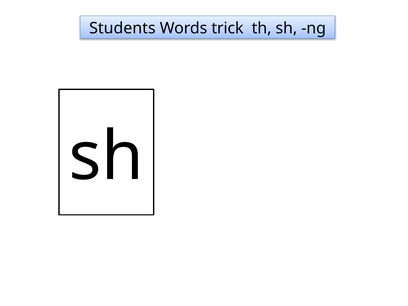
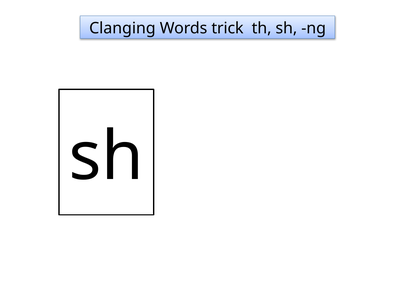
Students: Students -> Clanging (122, 28)
